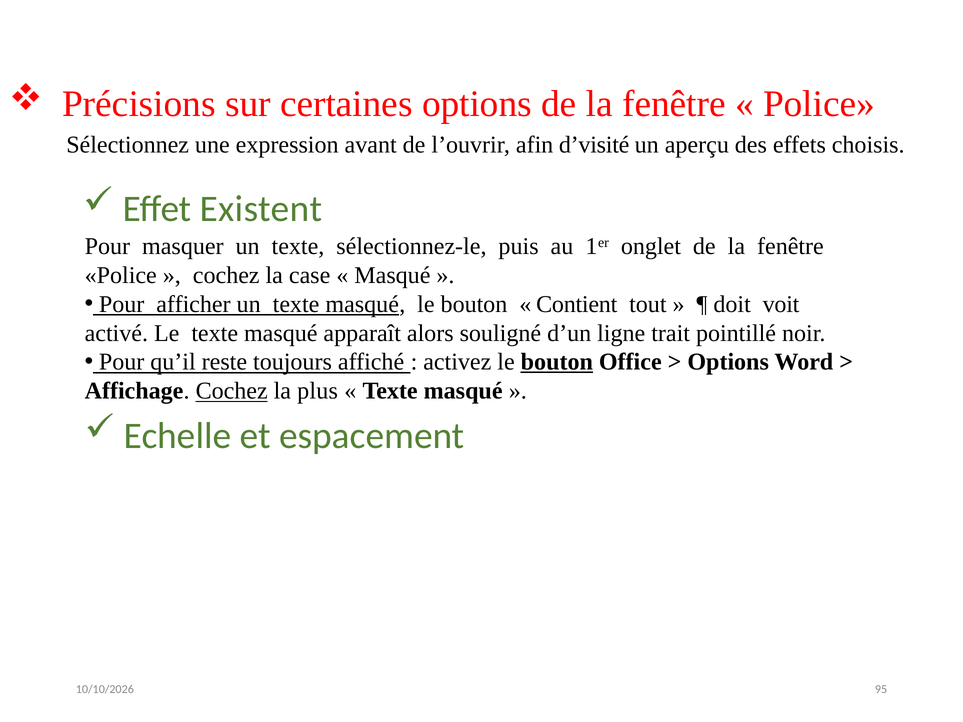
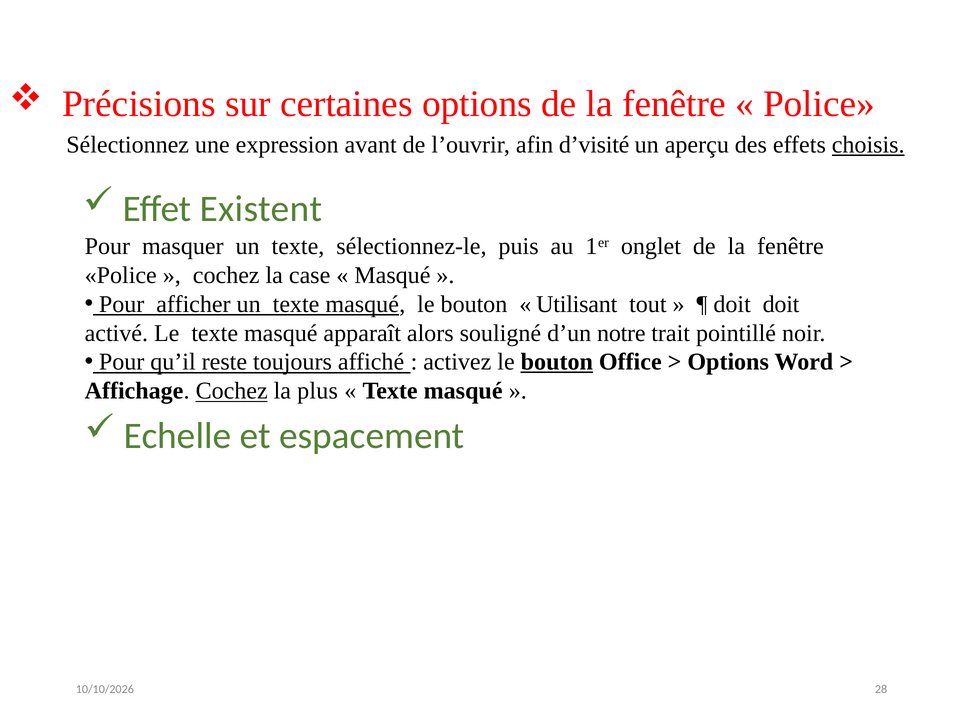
choisis underline: none -> present (868, 145)
Contient: Contient -> Utilisant (577, 304)
doit voit: voit -> doit (781, 304)
ligne: ligne -> notre (621, 333)
95: 95 -> 28 (881, 689)
